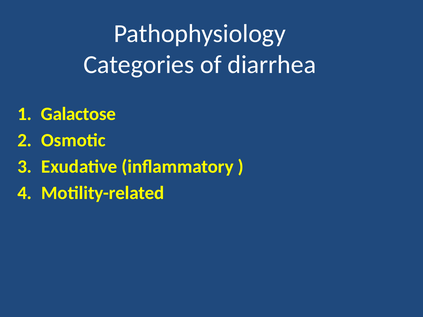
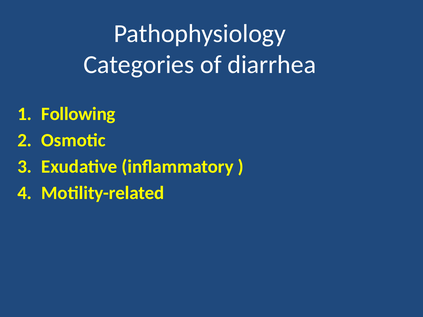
Galactose: Galactose -> Following (78, 114)
